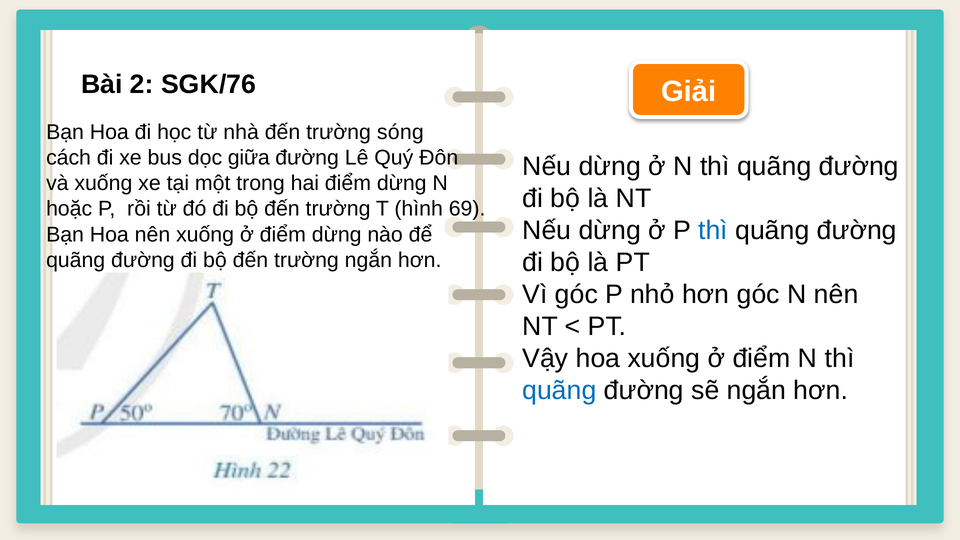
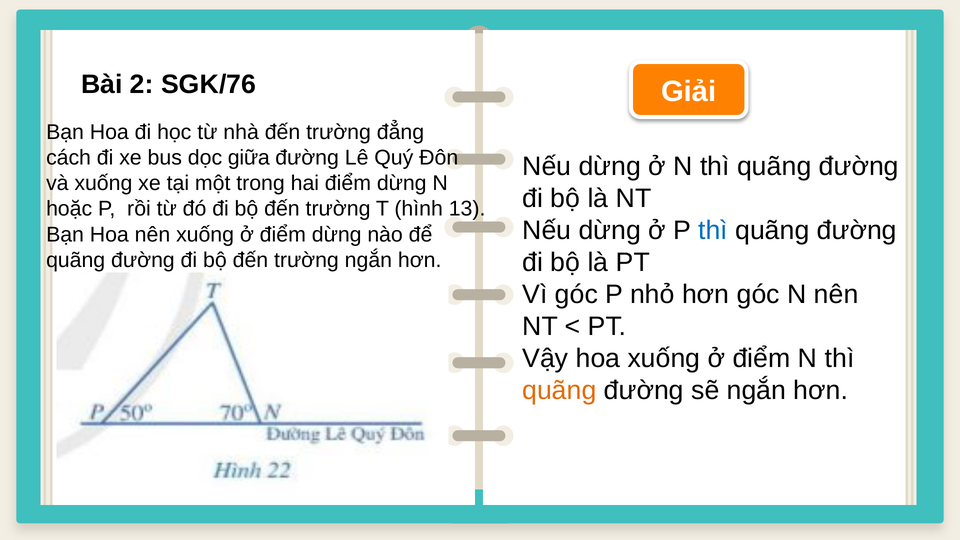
sóng: sóng -> đẳng (400, 132)
69: 69 -> 13 (467, 209)
quãng colour: blue -> orange (559, 390)
